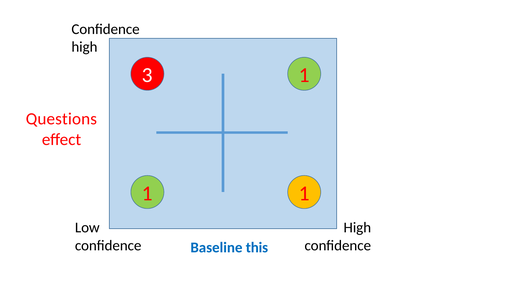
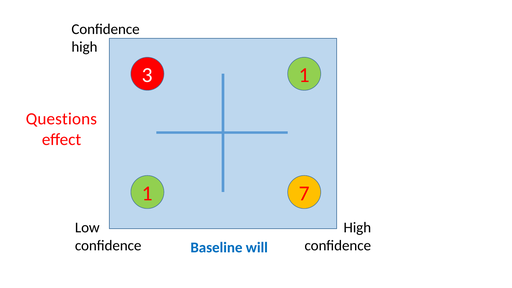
1: 1 -> 7 (304, 194)
this: this -> will (257, 248)
